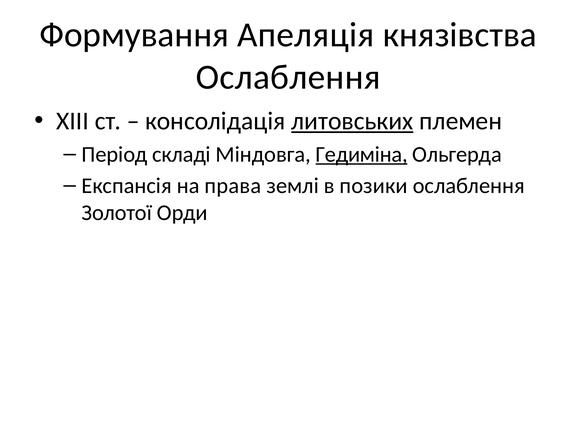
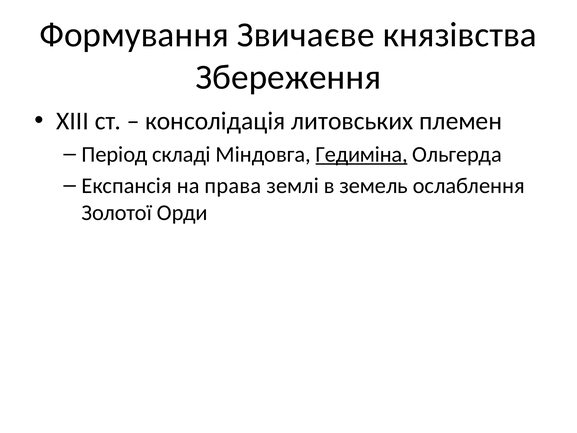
Апеляція: Апеляція -> Звичаєве (306, 35)
Ослаблення: Ослаблення -> Збереження (288, 77)
литовських underline: present -> none (352, 121)
позики: позики -> земель (374, 186)
